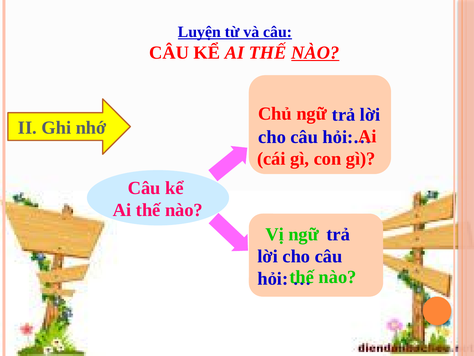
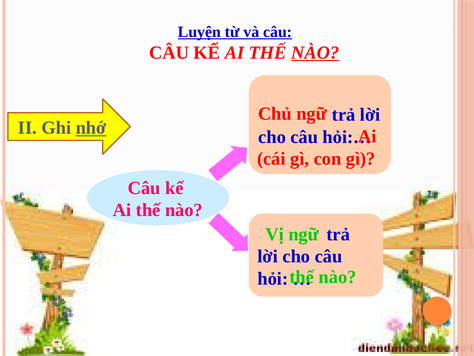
nhớ underline: none -> present (91, 128)
